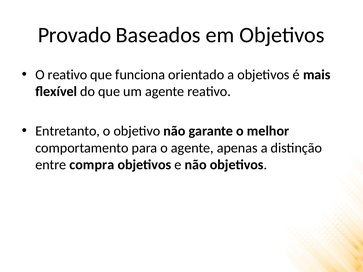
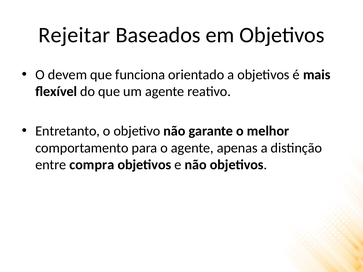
Provado: Provado -> Rejeitar (74, 35)
O reativo: reativo -> devem (67, 75)
